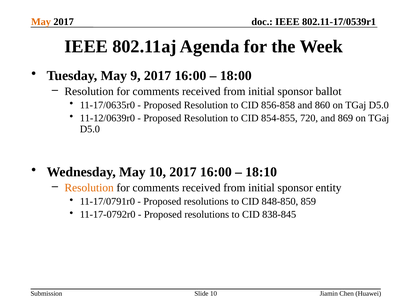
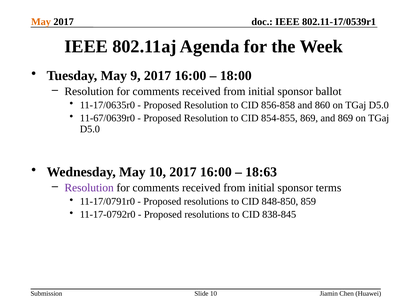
11-12/0639r0: 11-12/0639r0 -> 11-67/0639r0 (107, 118)
854-855 720: 720 -> 869 (309, 118)
18:10: 18:10 -> 18:63 (261, 172)
Resolution colour: orange -> purple (89, 188)
entity: entity -> terms (329, 188)
